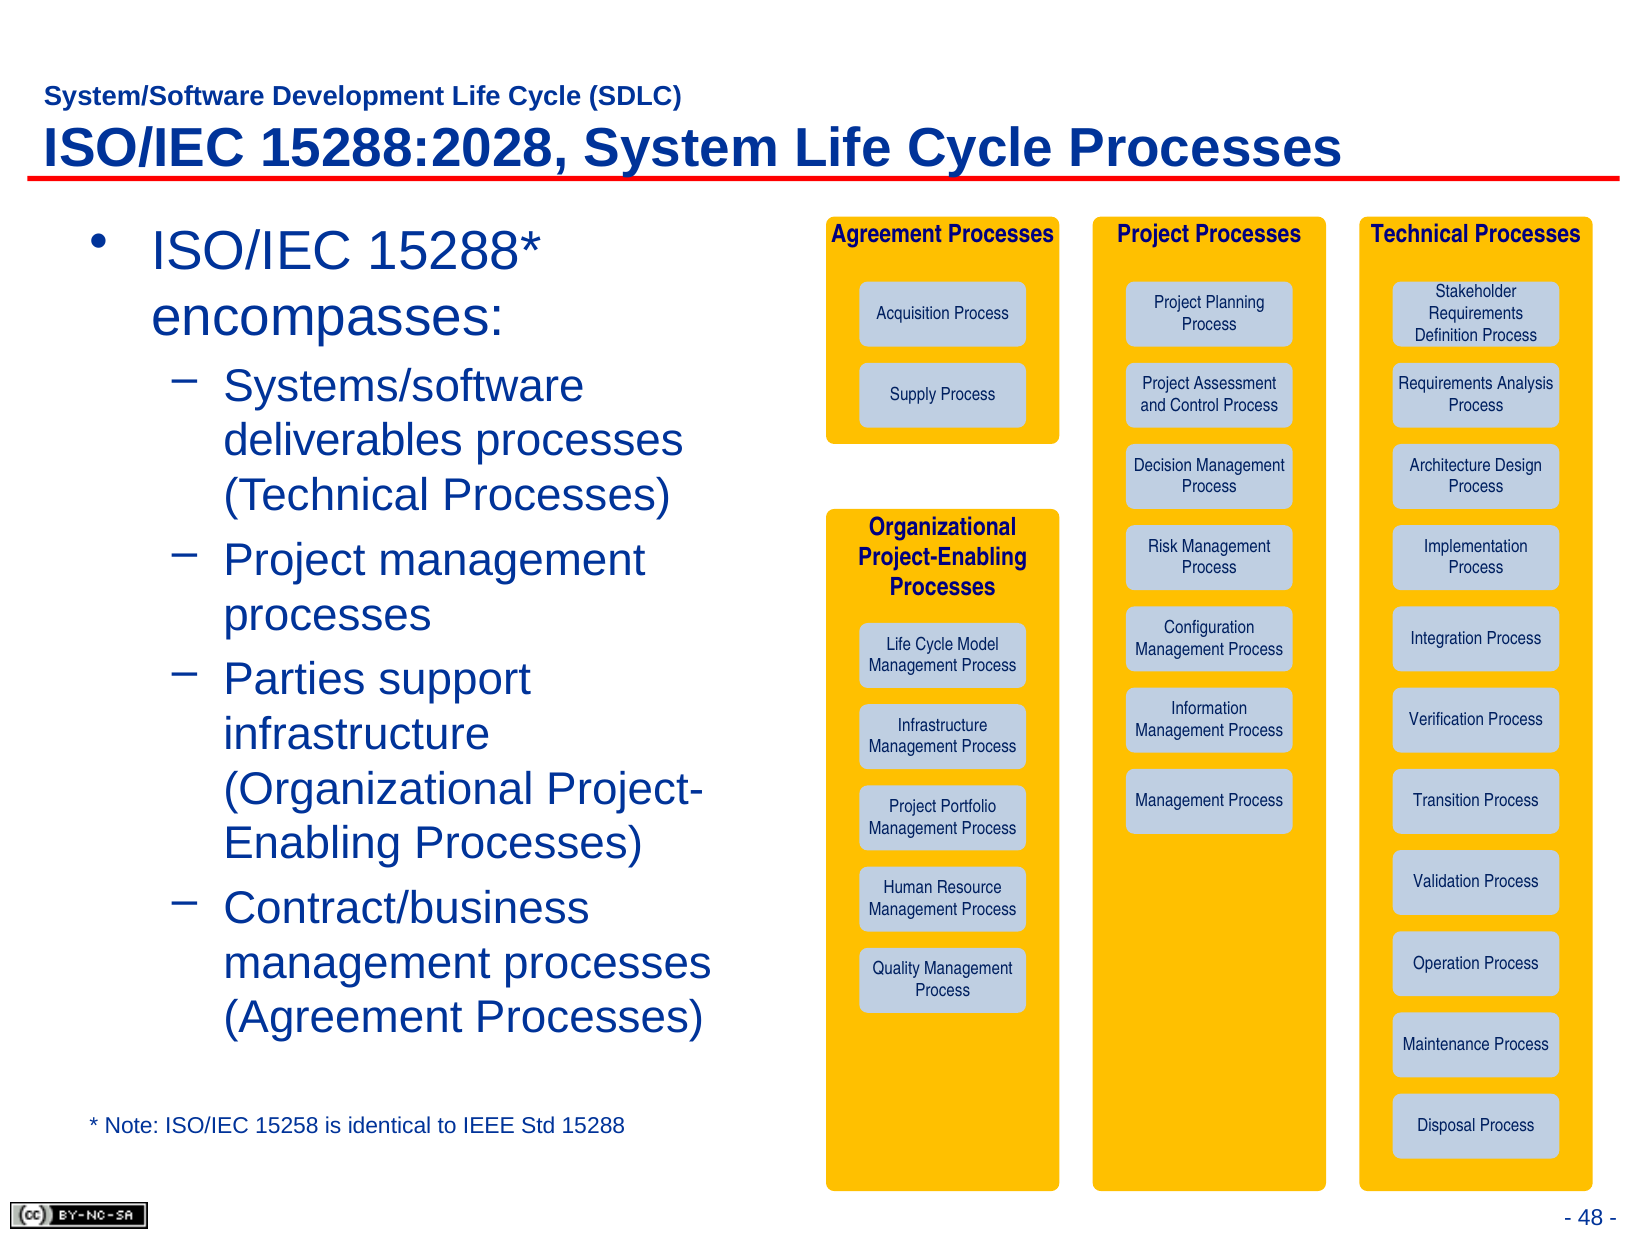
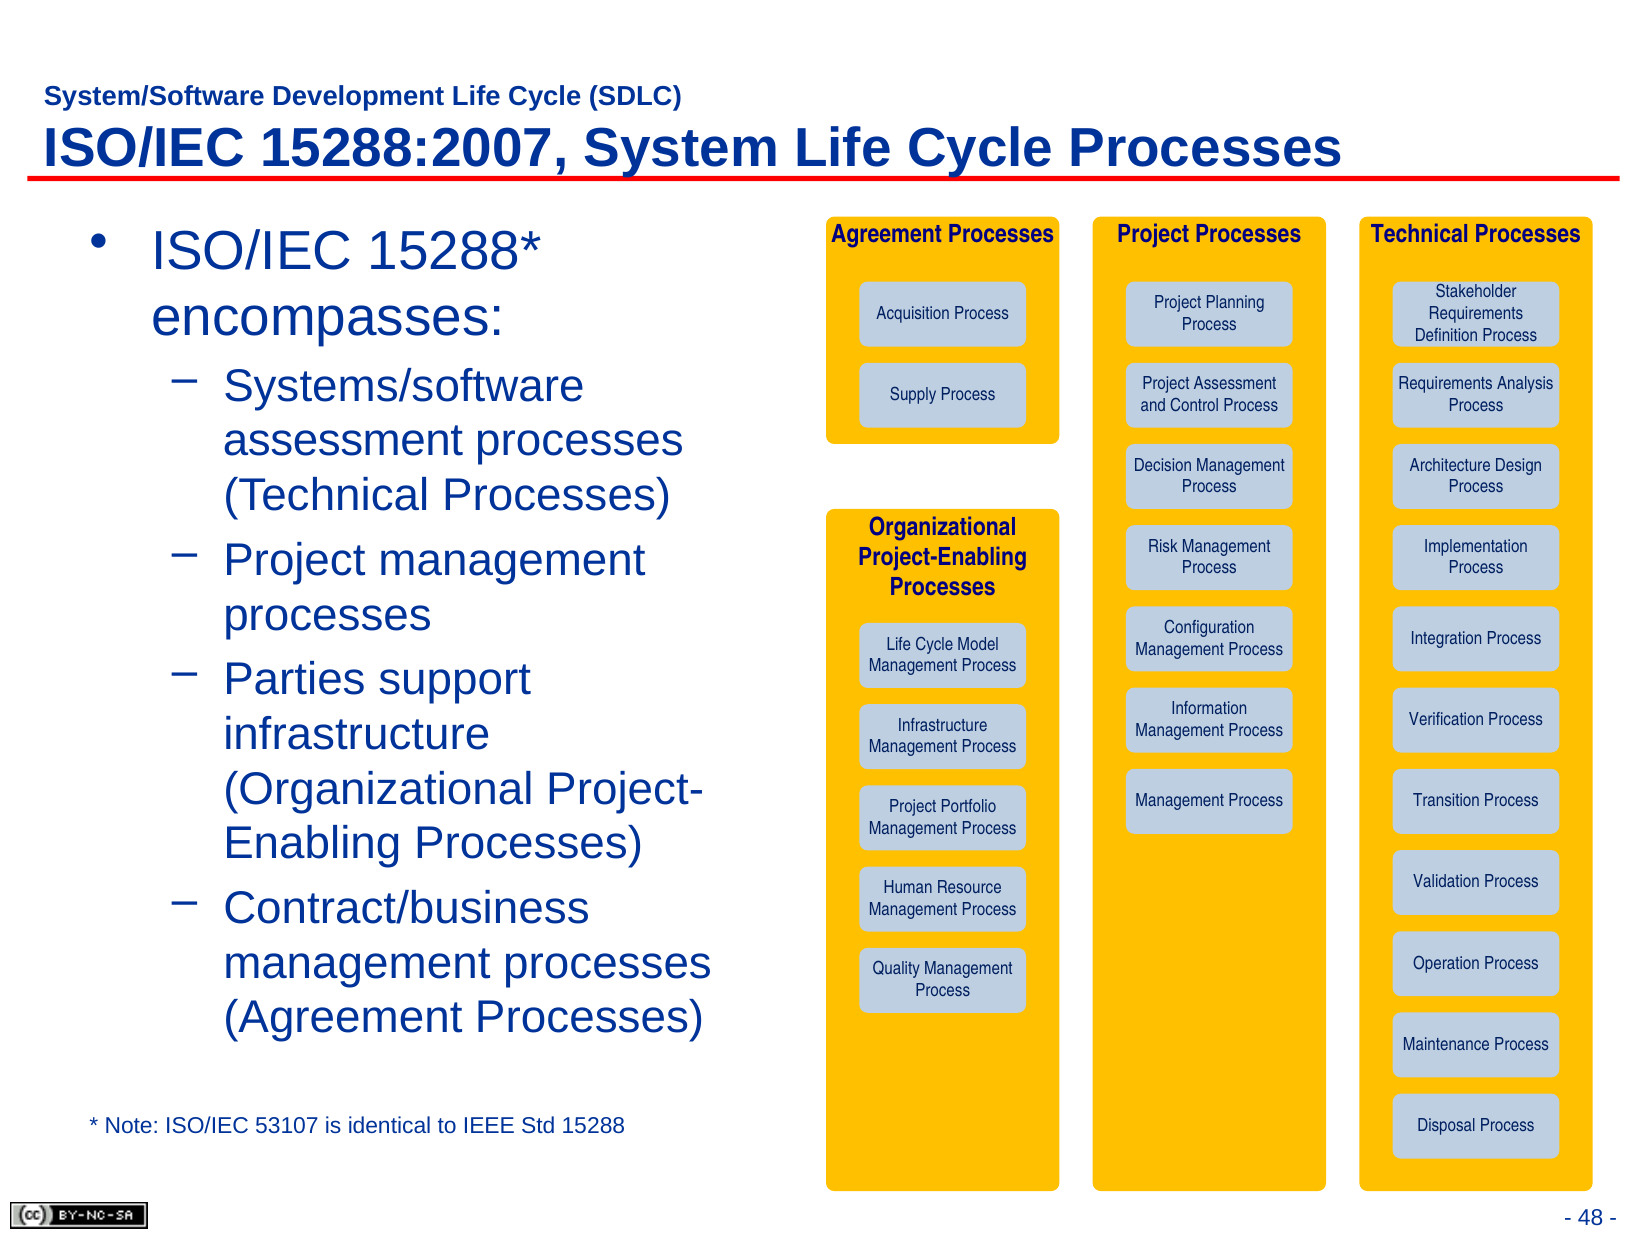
15288:2028: 15288:2028 -> 15288:2007 (414, 148)
deliverables: deliverables -> assessment (343, 441)
15258: 15258 -> 53107 (287, 1126)
